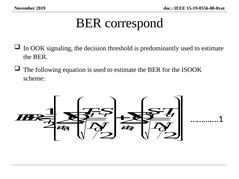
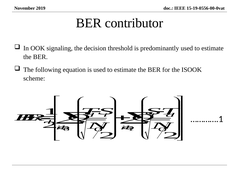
correspond: correspond -> contributor (134, 23)
